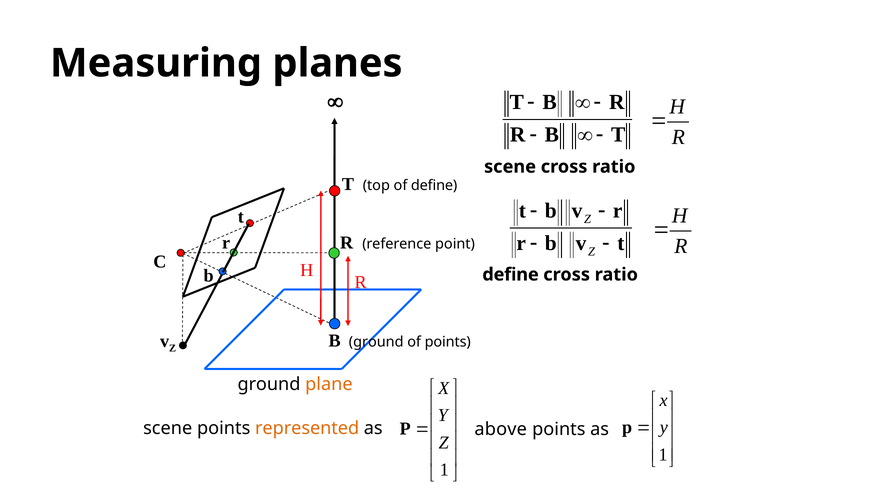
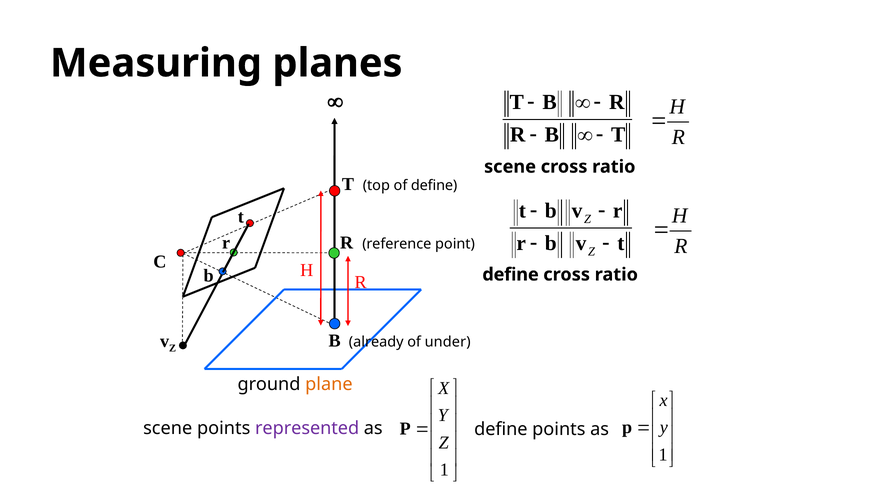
B ground: ground -> already (376, 342)
of points: points -> under (448, 342)
represented colour: orange -> purple (307, 427)
as above: above -> define (501, 429)
